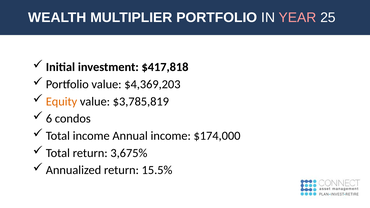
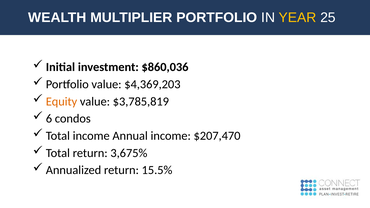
YEAR colour: pink -> yellow (298, 18)
$417,818: $417,818 -> $860,036 (165, 67)
$174,000: $174,000 -> $207,470 (217, 136)
